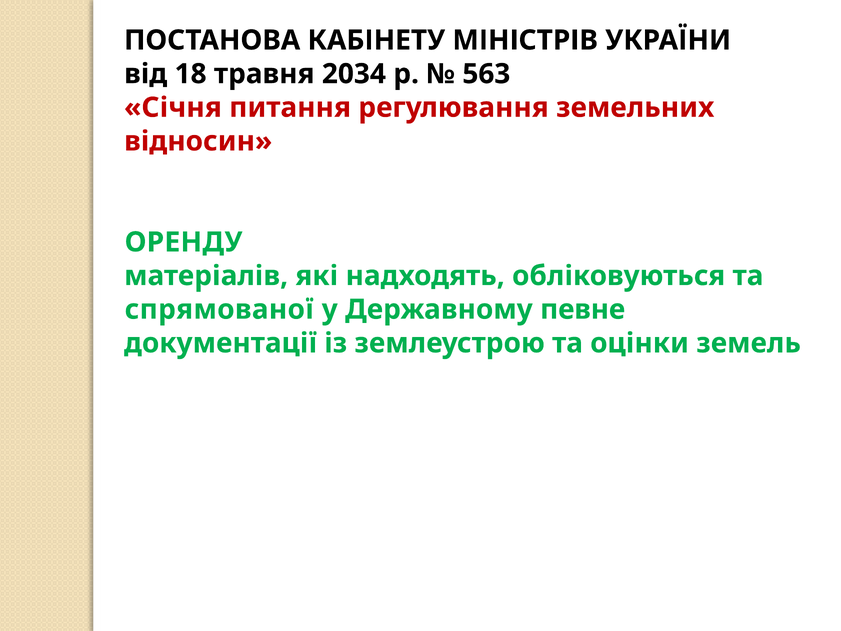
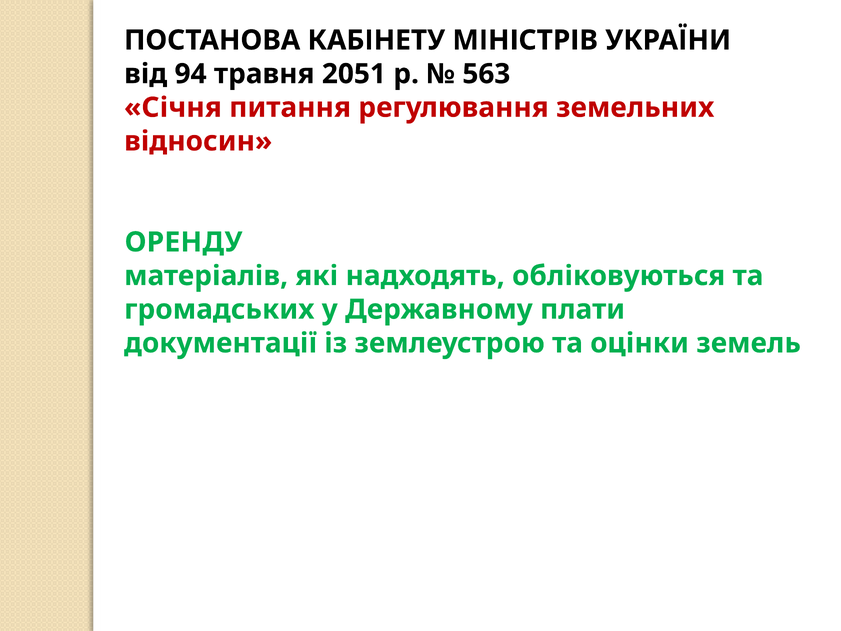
18: 18 -> 94 (191, 74)
2034: 2034 -> 2051 (354, 74)
спрямованої: спрямованої -> громадських (219, 309)
певне: певне -> плати (583, 309)
